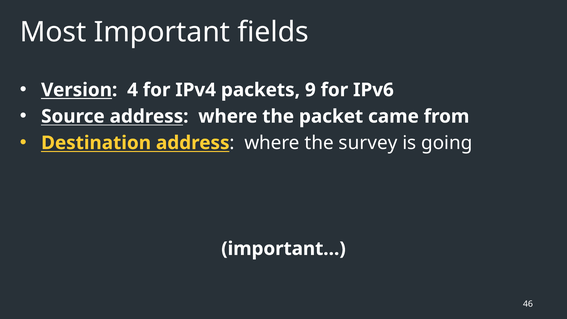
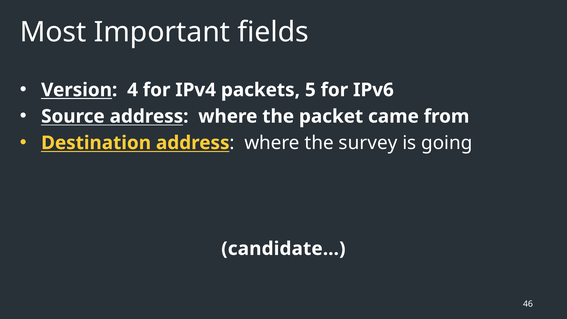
9: 9 -> 5 (310, 90)
important…: important… -> candidate… (283, 249)
